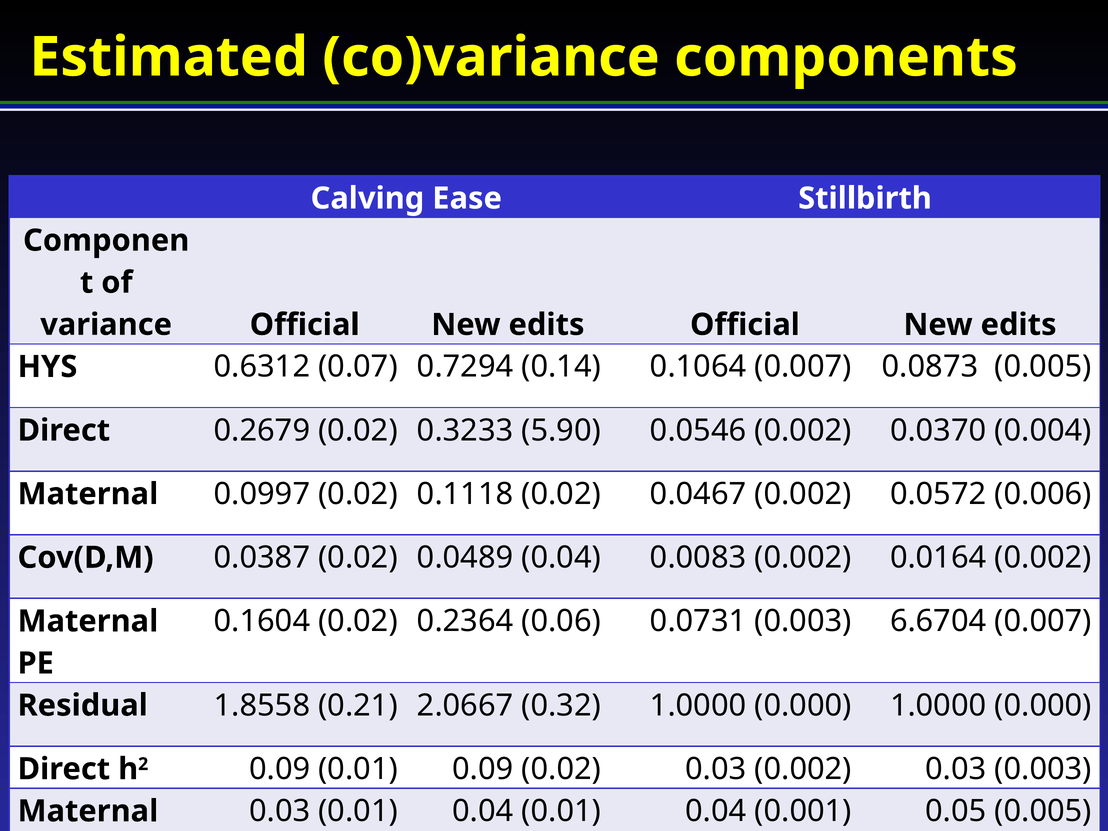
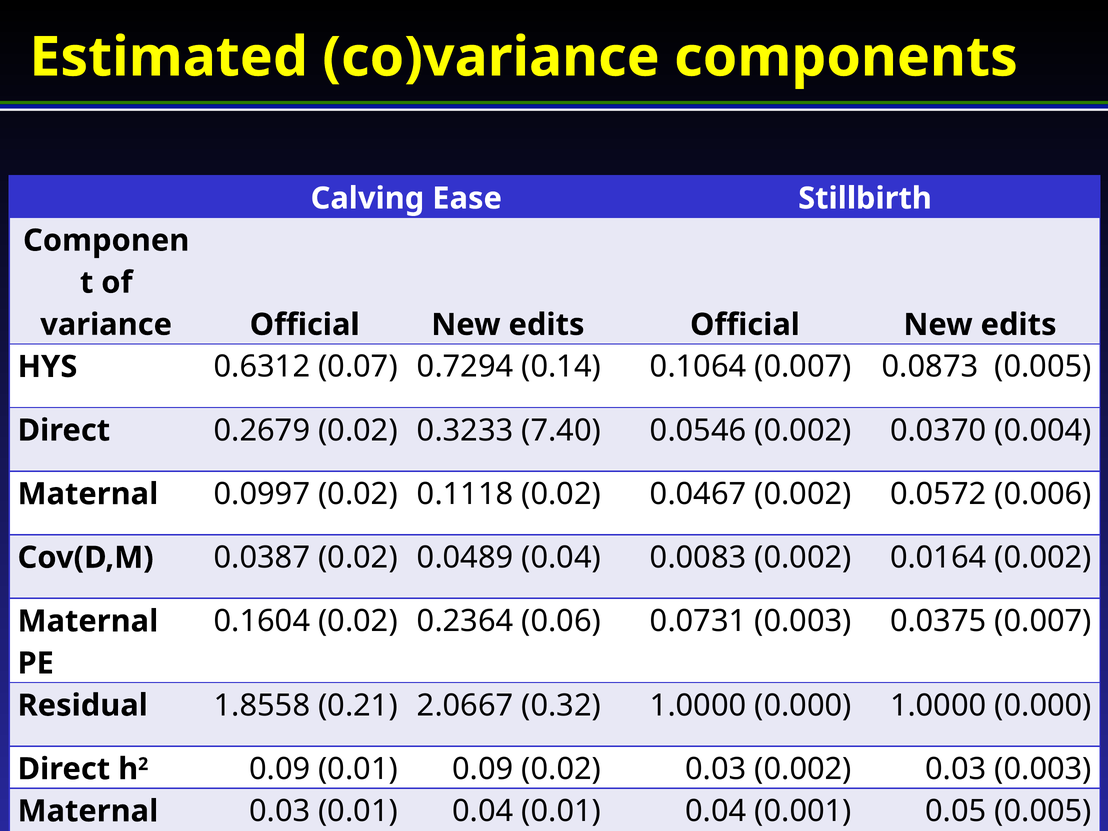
5.90: 5.90 -> 7.40 (561, 430)
6.6704: 6.6704 -> 0.0375 (938, 621)
